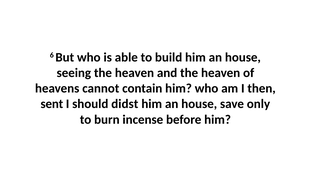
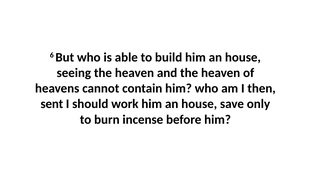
didst: didst -> work (125, 104)
